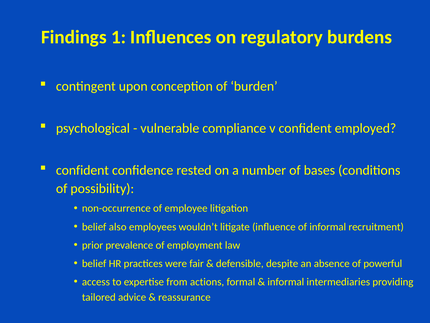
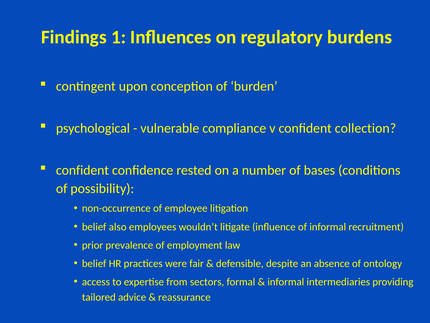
employed: employed -> collection (365, 128)
powerful: powerful -> ontology (383, 263)
actions: actions -> sectors (207, 281)
